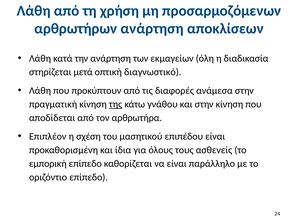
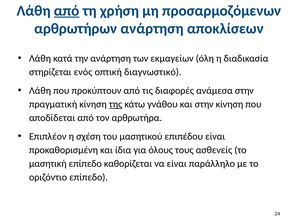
από underline: none -> present (67, 11)
μετά: μετά -> ενός (83, 72)
εμπορική: εμπορική -> μασητική (48, 163)
